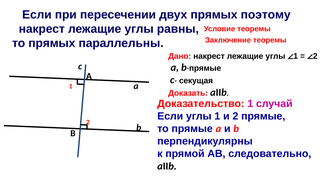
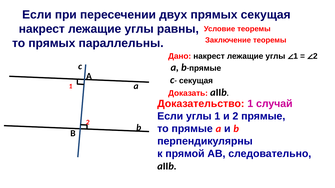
прямых поэтому: поэтому -> секущая (266, 15)
